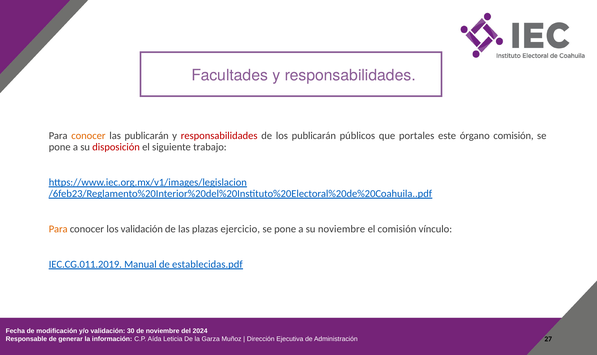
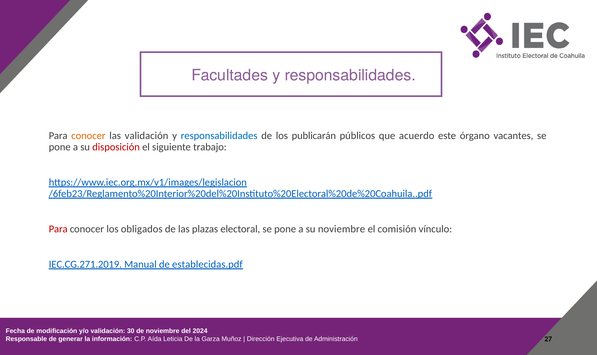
las publicarán: publicarán -> validación (147, 136)
responsabilidades colour: red -> blue (219, 136)
portales: portales -> acuerdo (417, 136)
órgano comisión: comisión -> vacantes (513, 136)
Para colour: orange -> red (58, 229)
los validación: validación -> obligados (142, 229)
ejercicio: ejercicio -> electoral (240, 229)
IEC.CG.011.2019: IEC.CG.011.2019 -> IEC.CG.271.2019 (85, 264)
